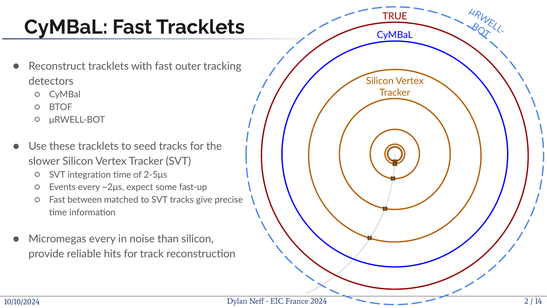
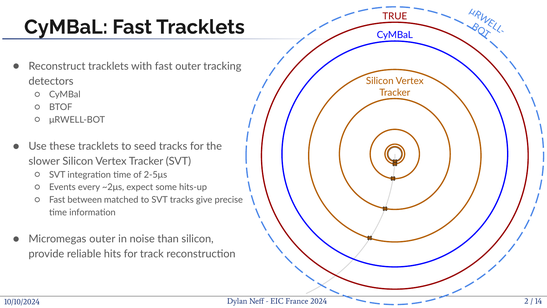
fast-up: fast-up -> hits-up (193, 187)
Micromegas every: every -> outer (102, 239)
